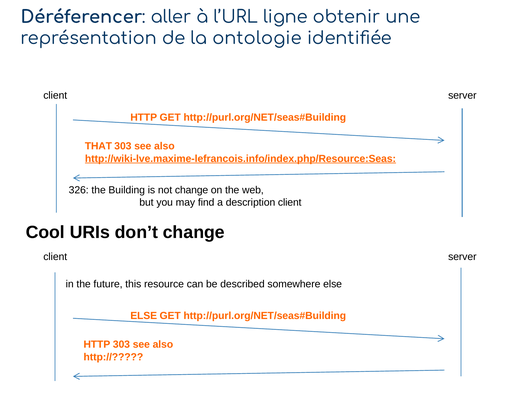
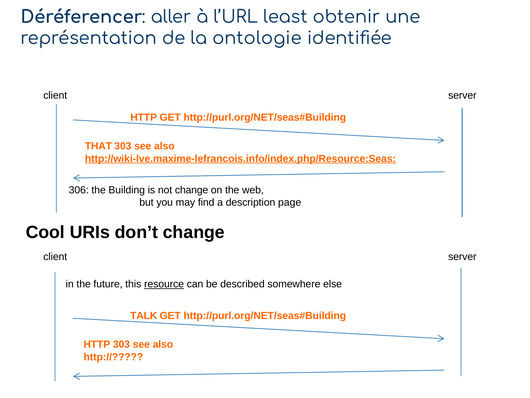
ligne: ligne -> least (285, 17)
326: 326 -> 306 (79, 190)
description client: client -> page (290, 202)
resource underline: none -> present (164, 284)
ELSE: ELSE -> TALK (144, 315)
